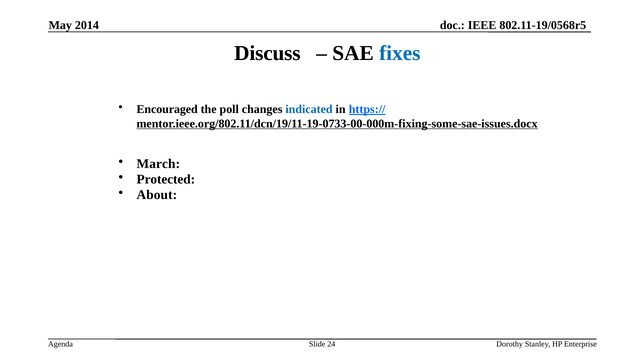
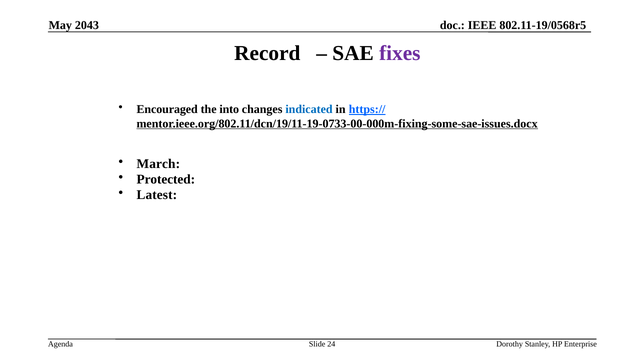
2014: 2014 -> 2043 (87, 26)
Discuss: Discuss -> Record (267, 53)
fixes colour: blue -> purple (400, 53)
poll: poll -> into (229, 109)
About: About -> Latest (157, 195)
